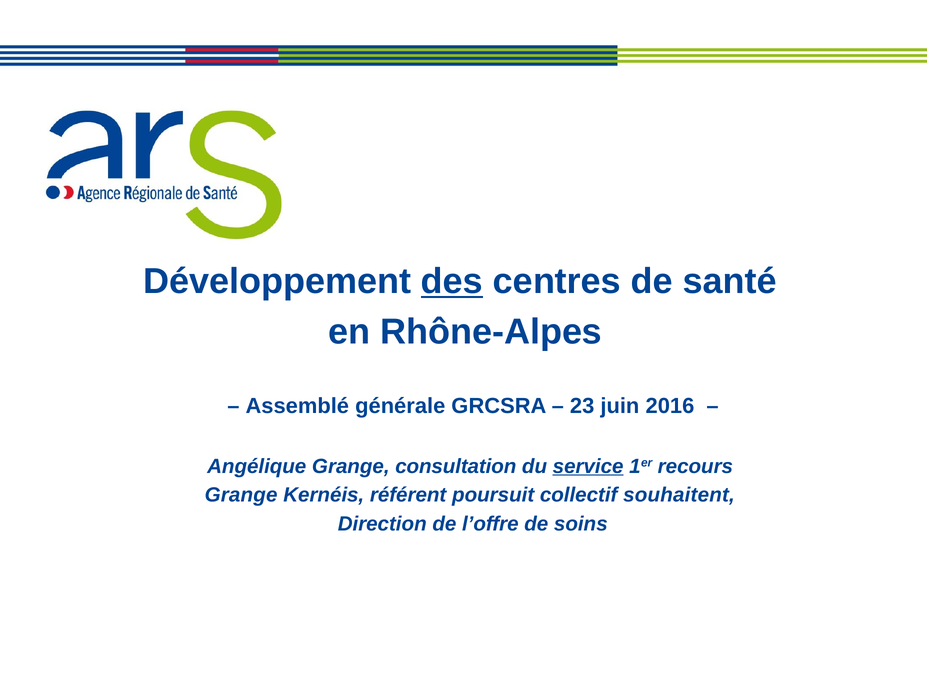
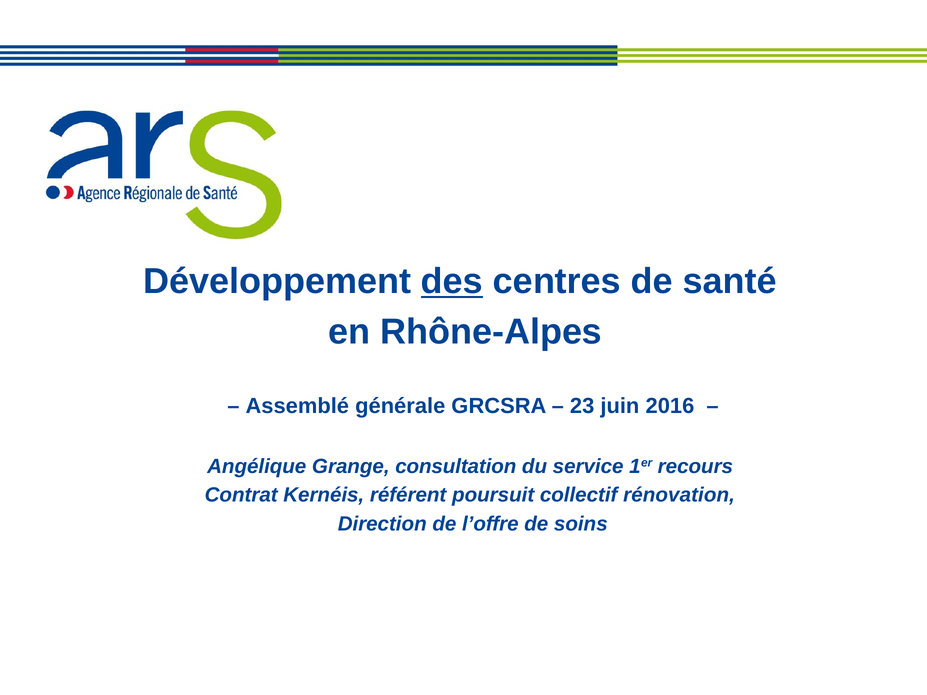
service underline: present -> none (588, 466)
Grange: Grange -> Contrat (241, 495)
souhaitent: souhaitent -> rénovation (679, 495)
